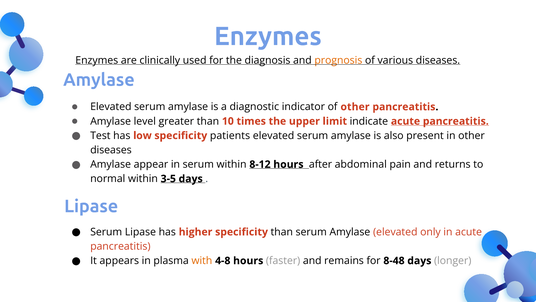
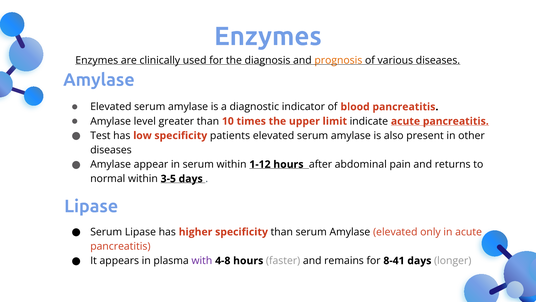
of other: other -> blood (355, 107)
8-12: 8-12 -> 1-12 (260, 164)
with colour: orange -> purple (202, 260)
8-48: 8-48 -> 8-41 (394, 260)
